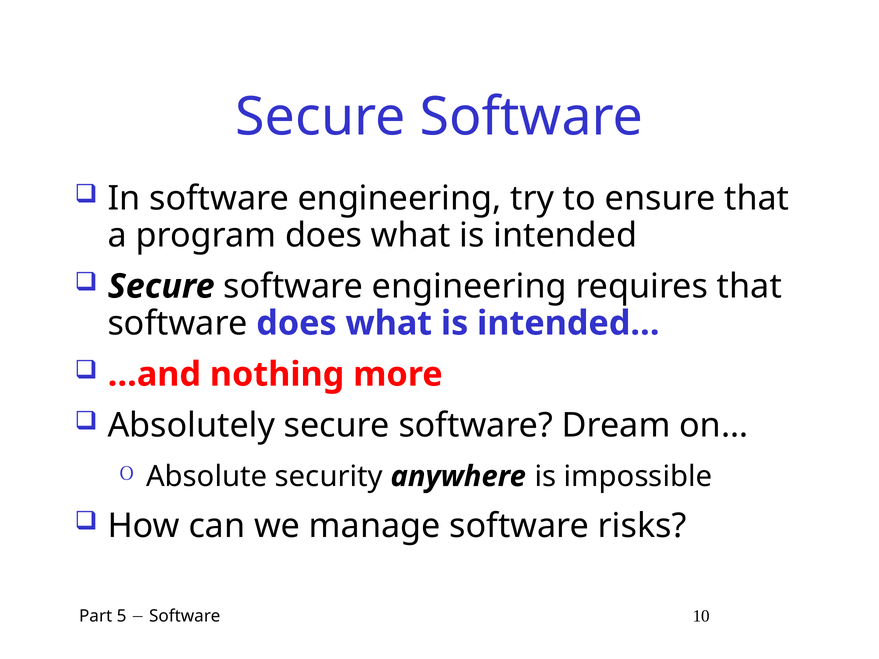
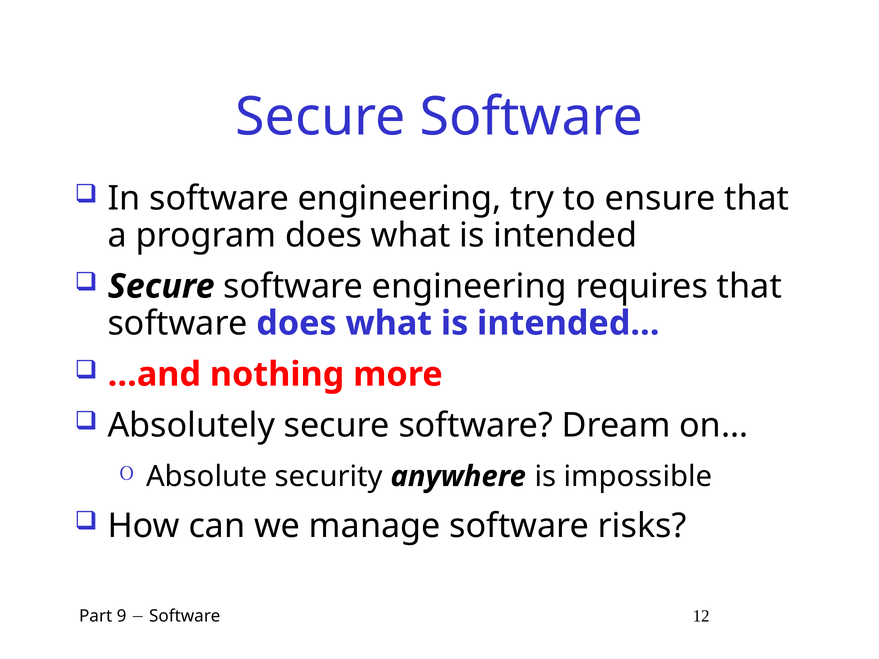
5: 5 -> 9 (122, 617)
10: 10 -> 12 (701, 617)
